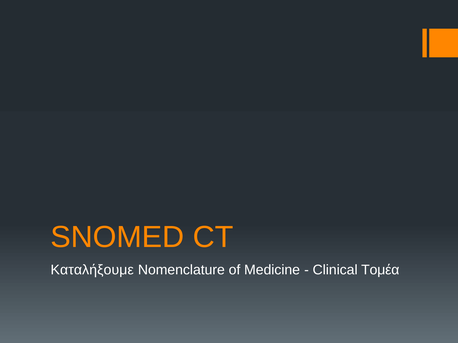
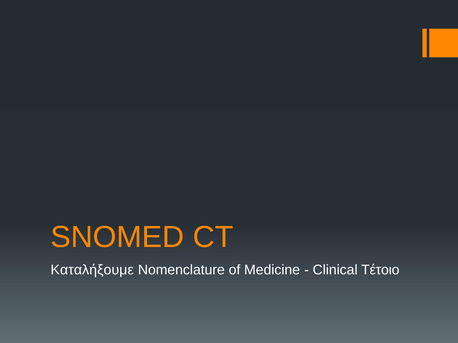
Τομέα: Τομέα -> Τέτοιο (380, 270)
